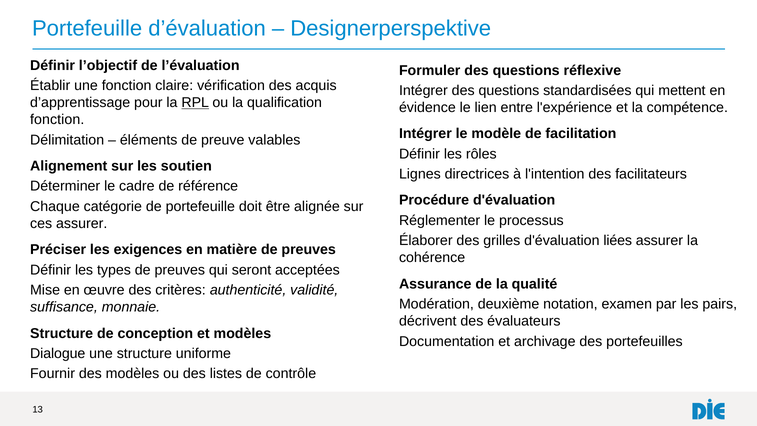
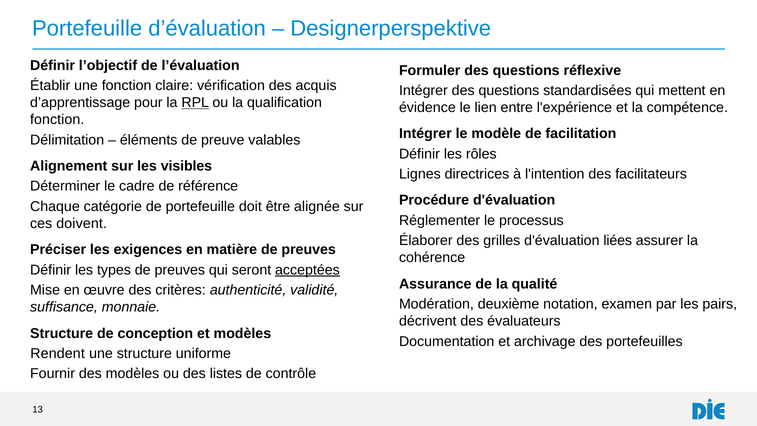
soutien: soutien -> visibles (186, 166)
ces assurer: assurer -> doivent (82, 223)
acceptées underline: none -> present (307, 270)
Dialogue: Dialogue -> Rendent (58, 353)
